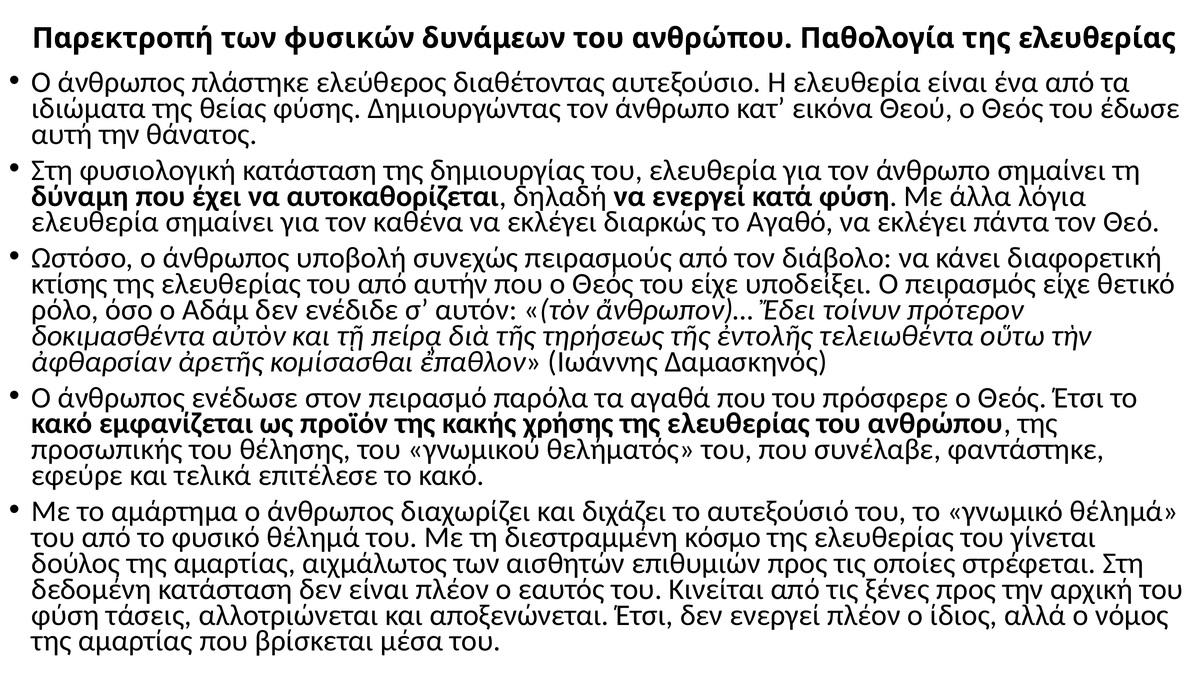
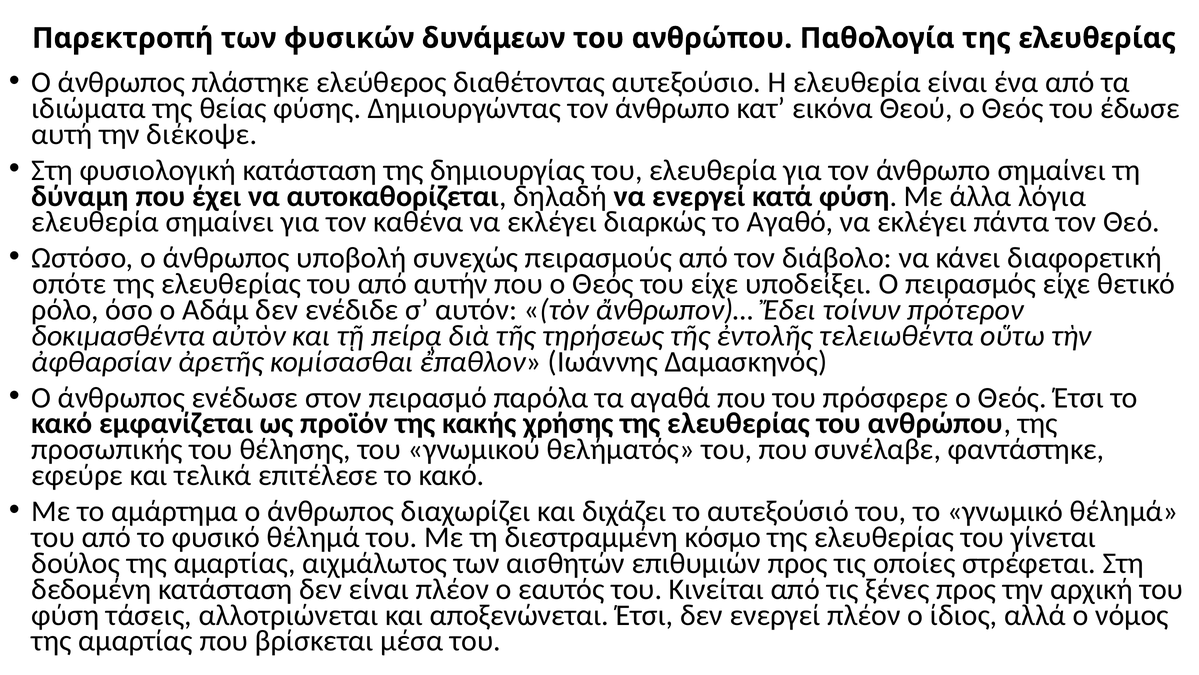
θάνατος: θάνατος -> διέκοψε (202, 134)
κτίσης: κτίσης -> οπότε (69, 284)
